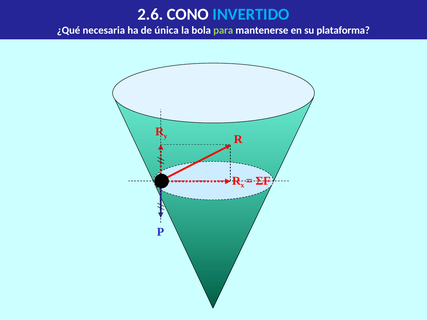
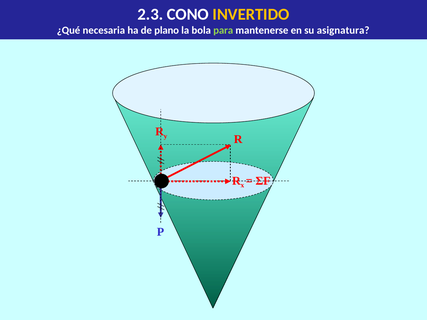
2.6: 2.6 -> 2.3 (150, 14)
INVERTIDO colour: light blue -> yellow (251, 14)
única: única -> plano (167, 30)
plataforma: plataforma -> asignatura (343, 30)
